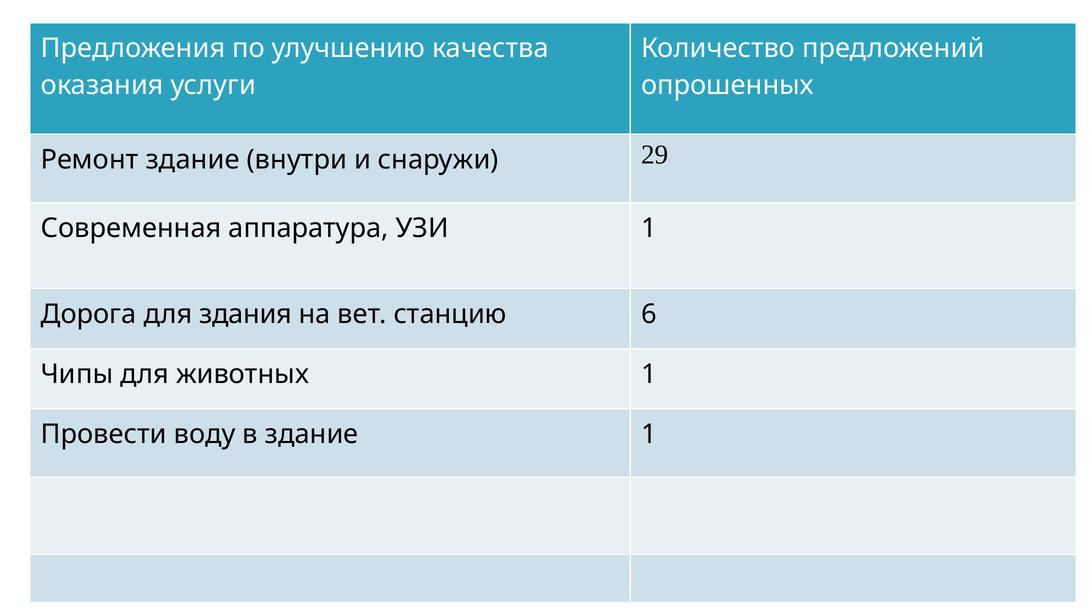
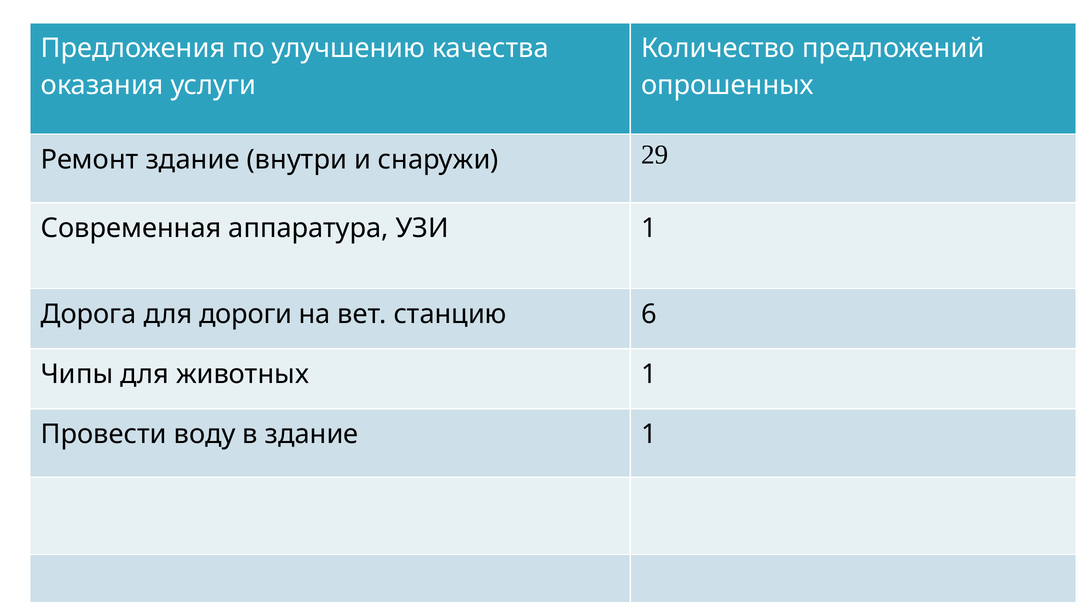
здания: здания -> дороги (246, 314)
